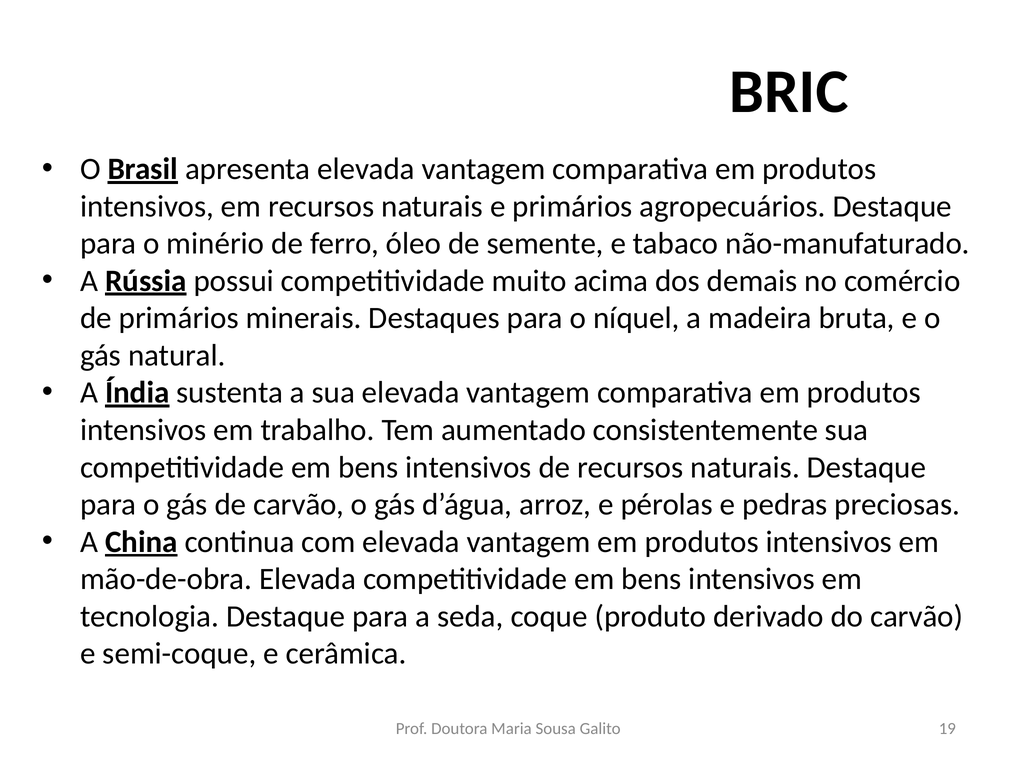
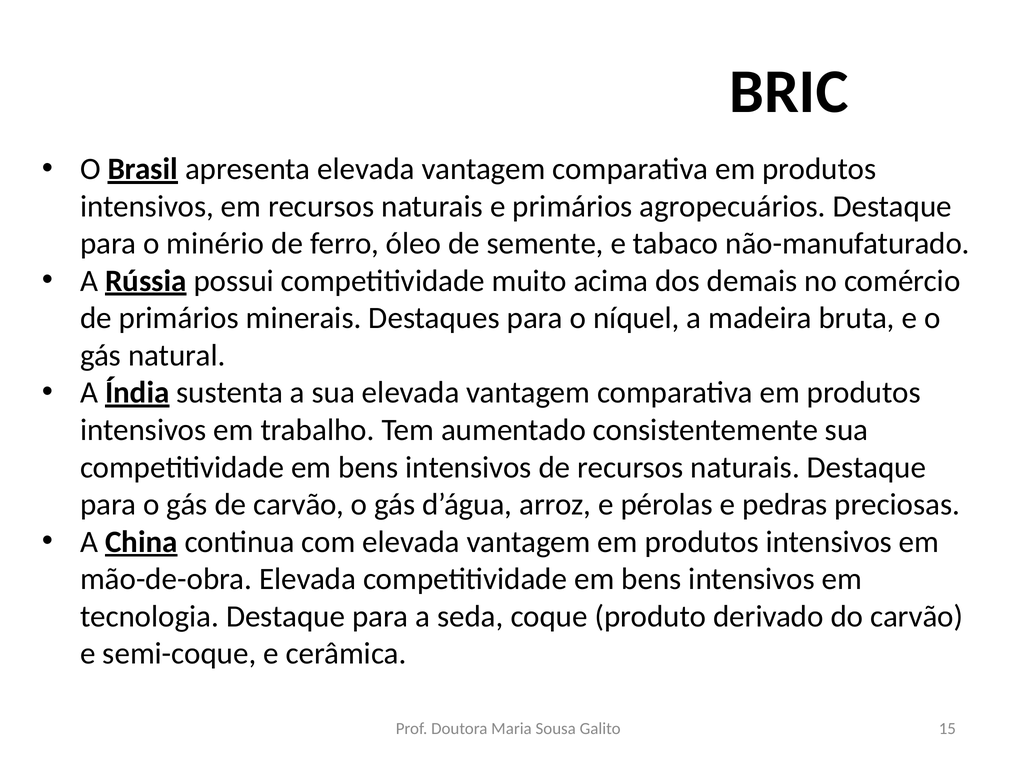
19: 19 -> 15 (947, 728)
